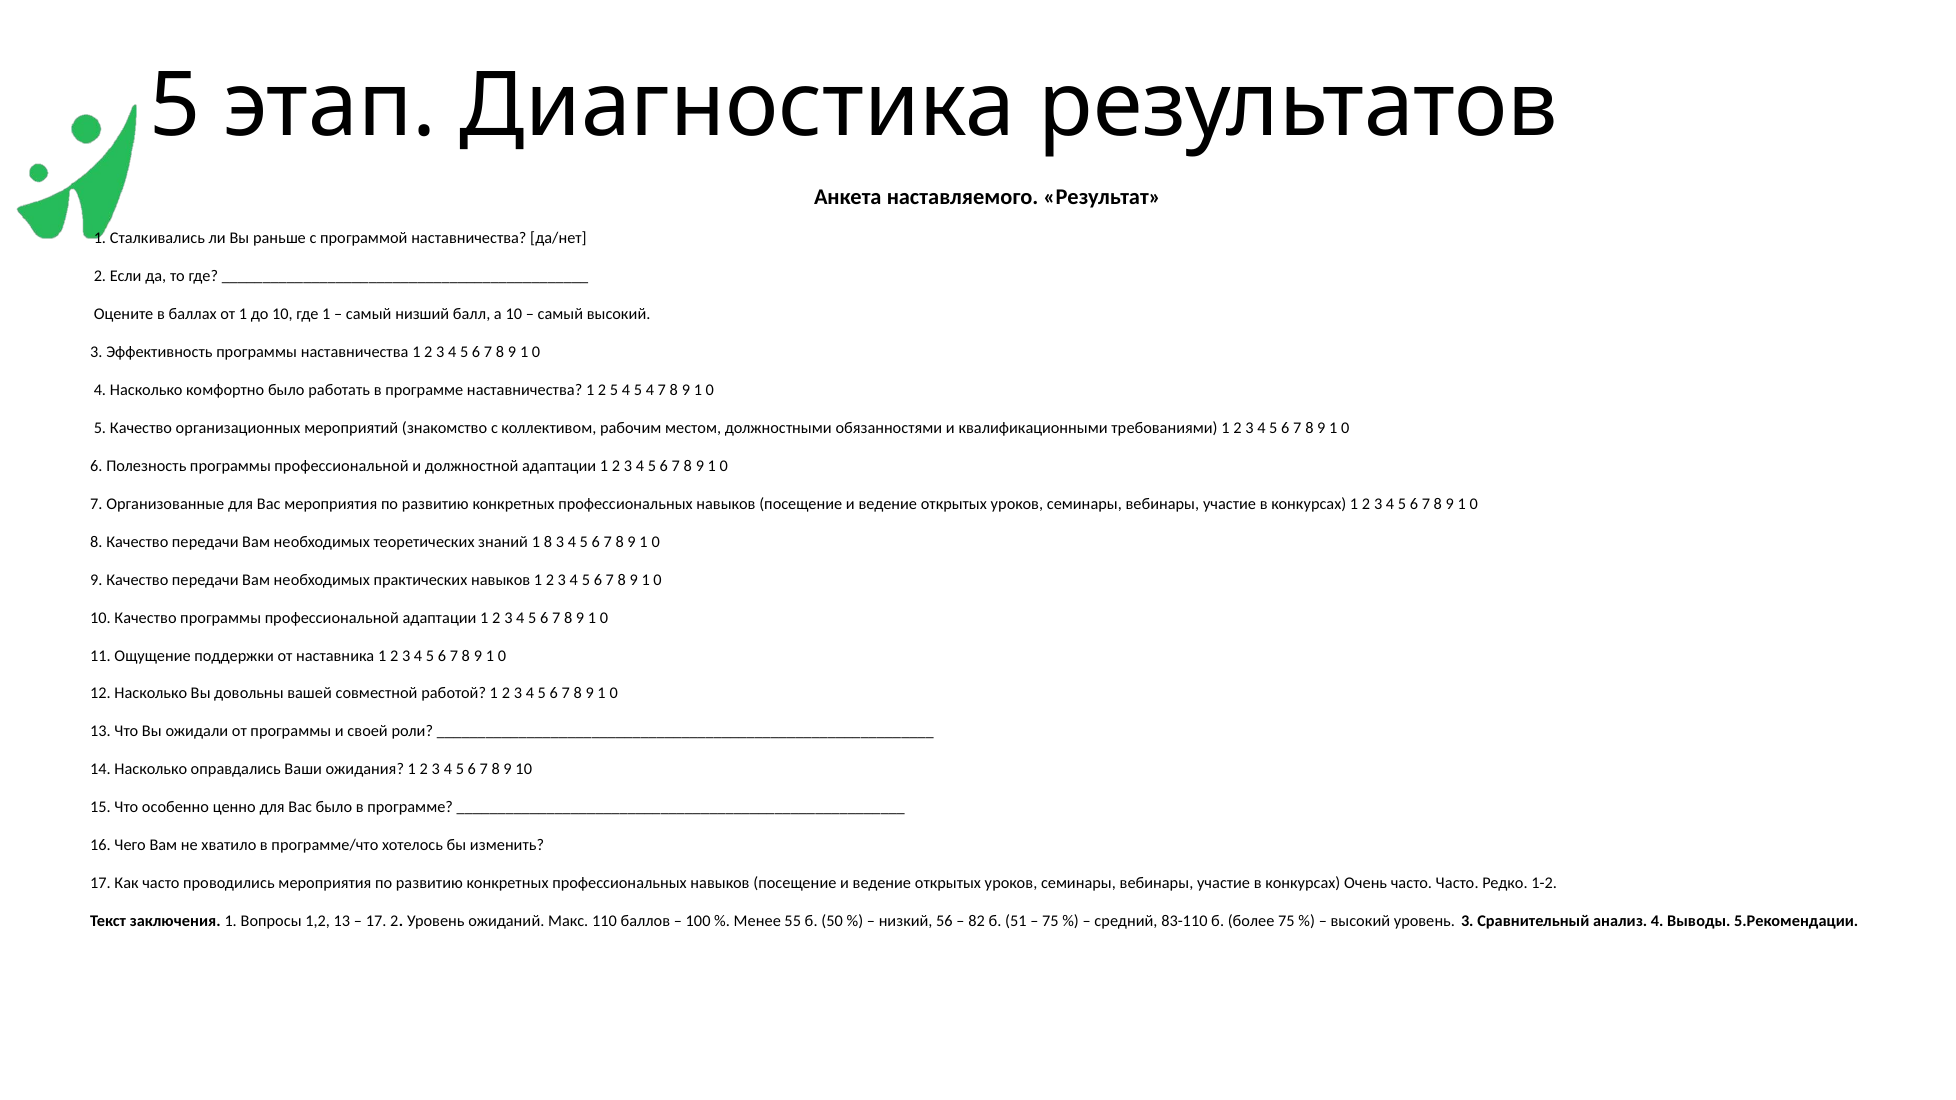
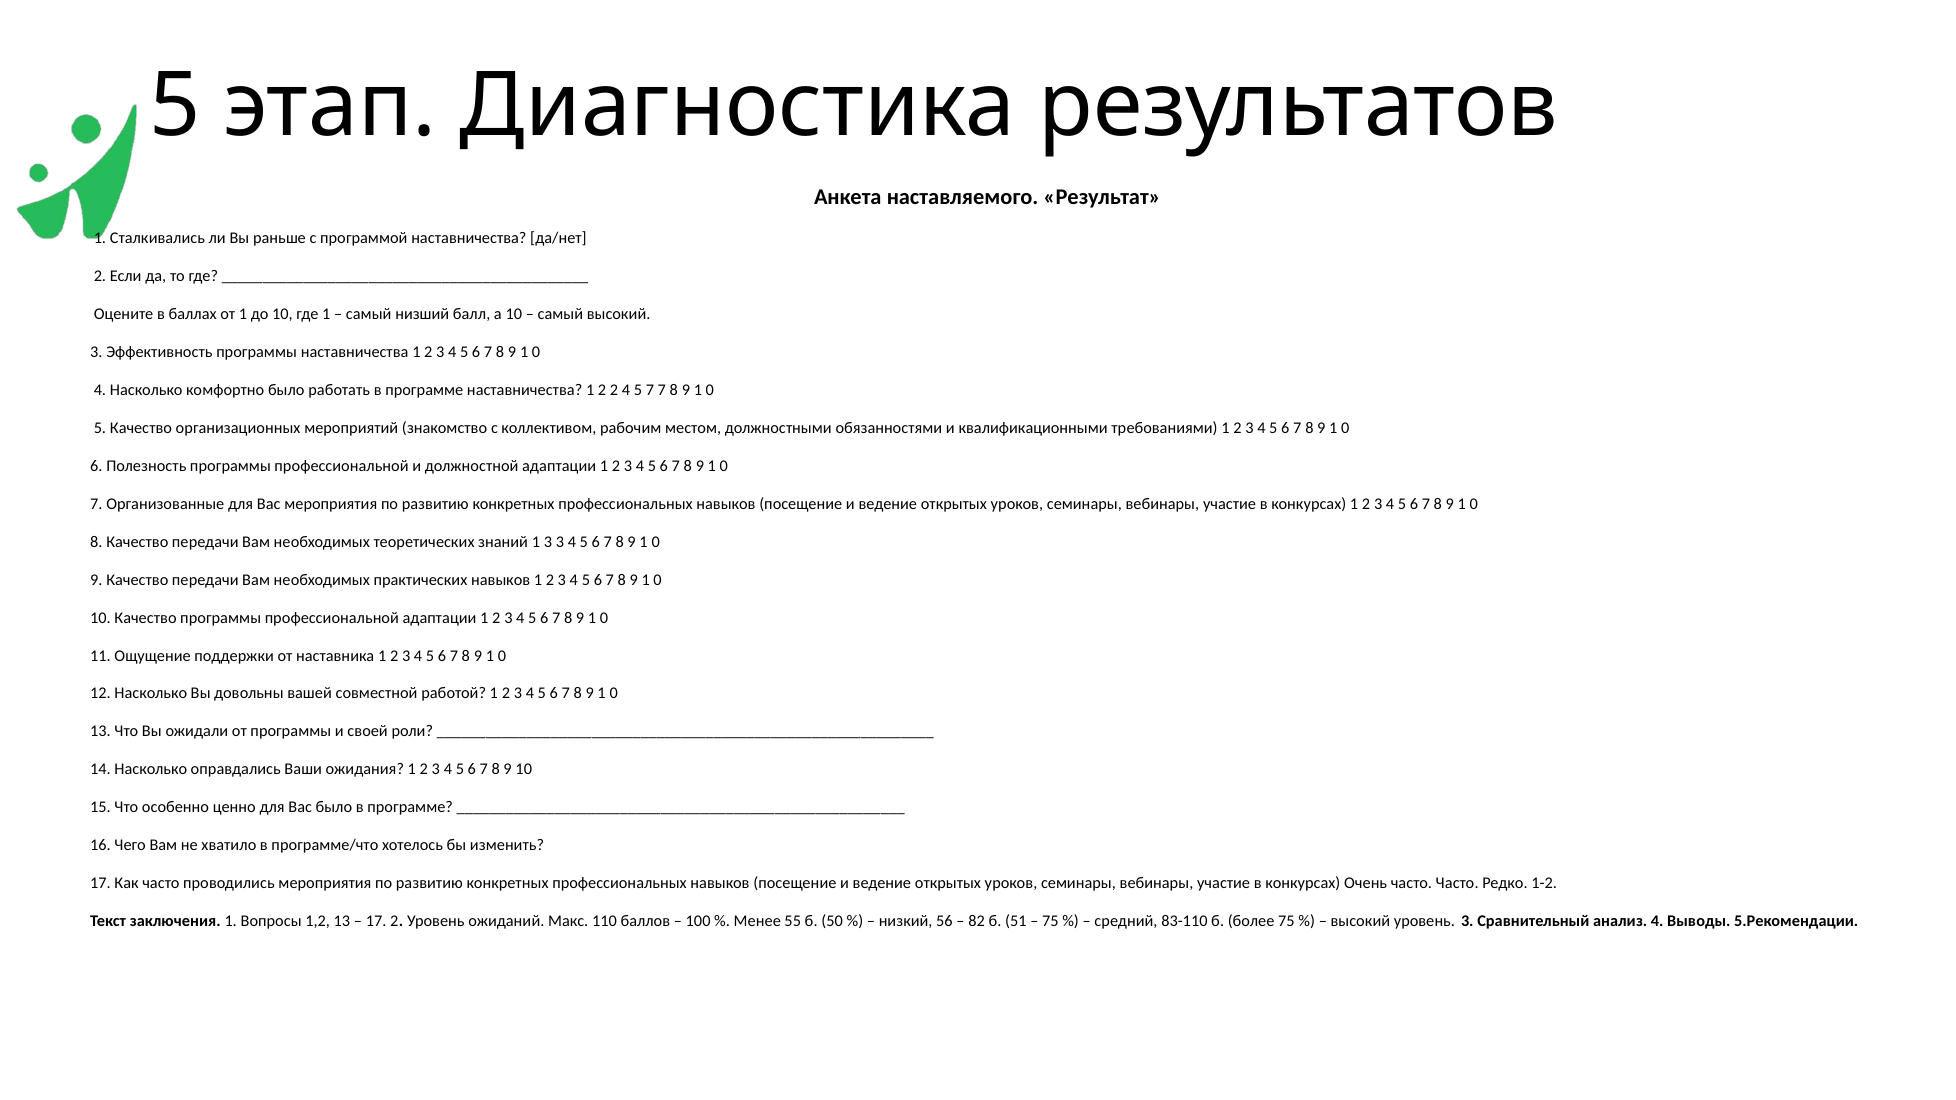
2 5: 5 -> 2 (614, 390)
4 5 4: 4 -> 7 (650, 390)
1 8: 8 -> 3 (548, 542)
